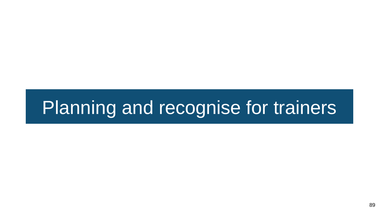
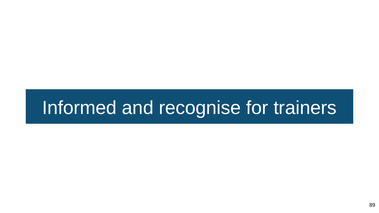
Planning: Planning -> Informed (79, 108)
